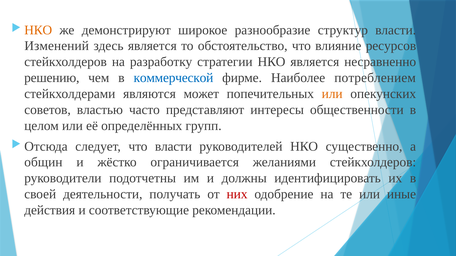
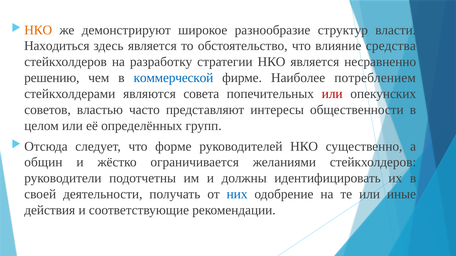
Изменений: Изменений -> Находиться (57, 46)
ресурсов: ресурсов -> средства (391, 46)
может: может -> совета (201, 94)
или colour: orange -> red (332, 94)
что власти: власти -> форме (173, 147)
них colour: red -> blue (237, 195)
